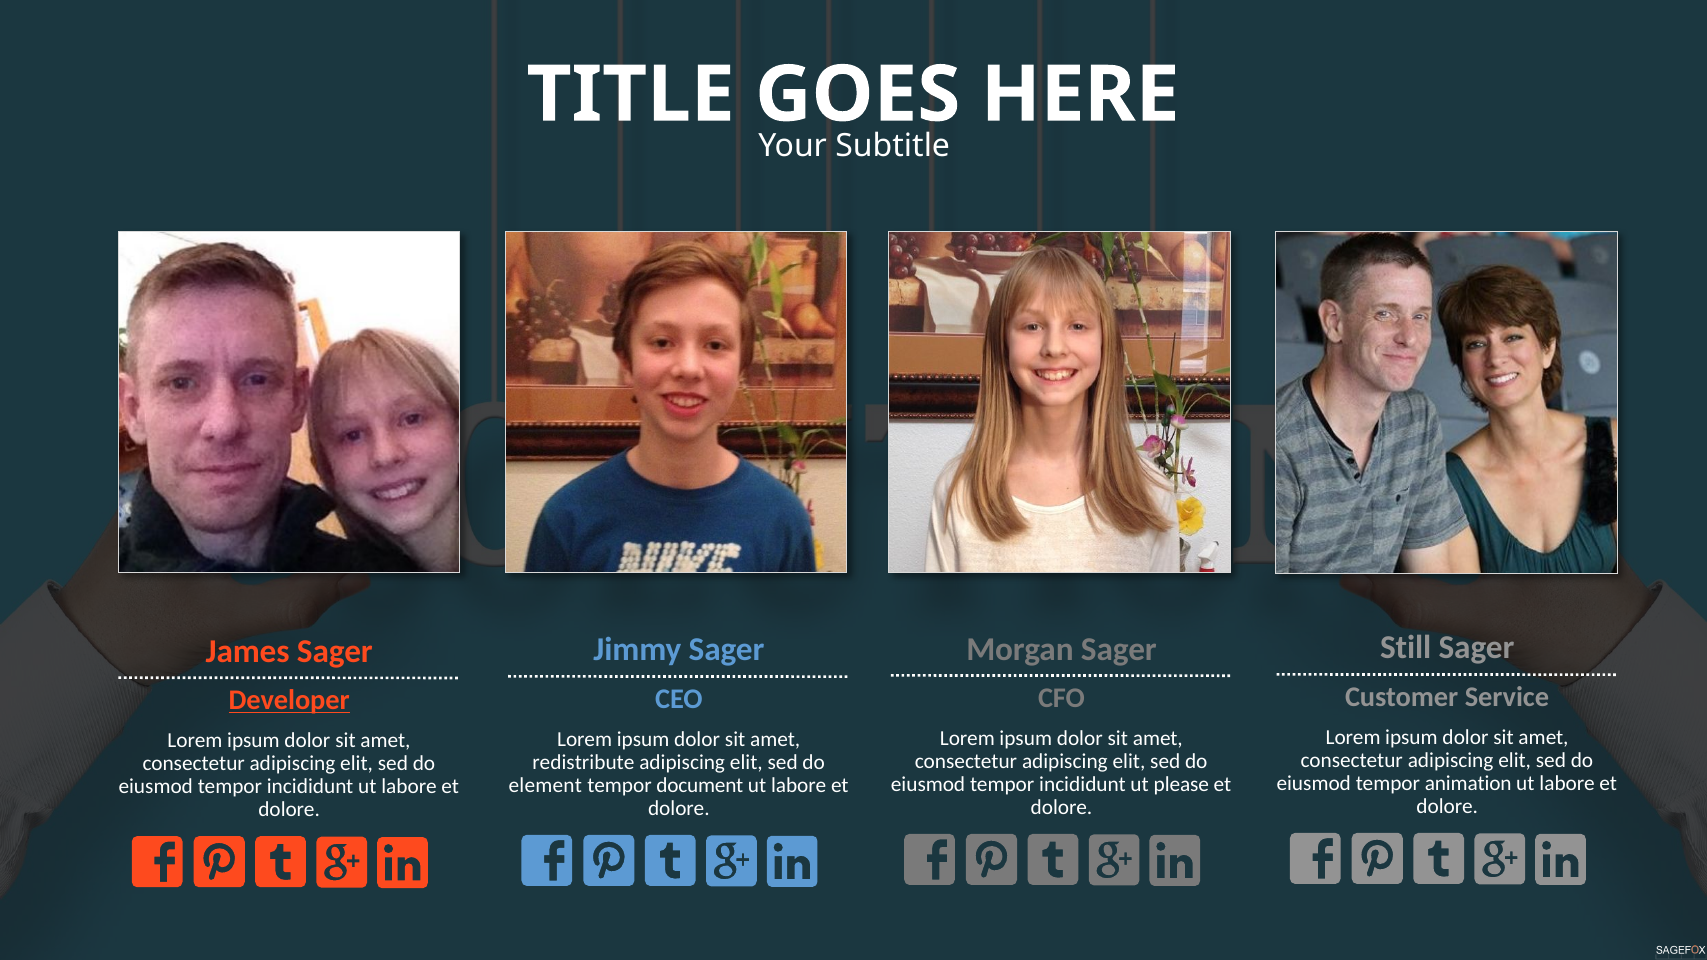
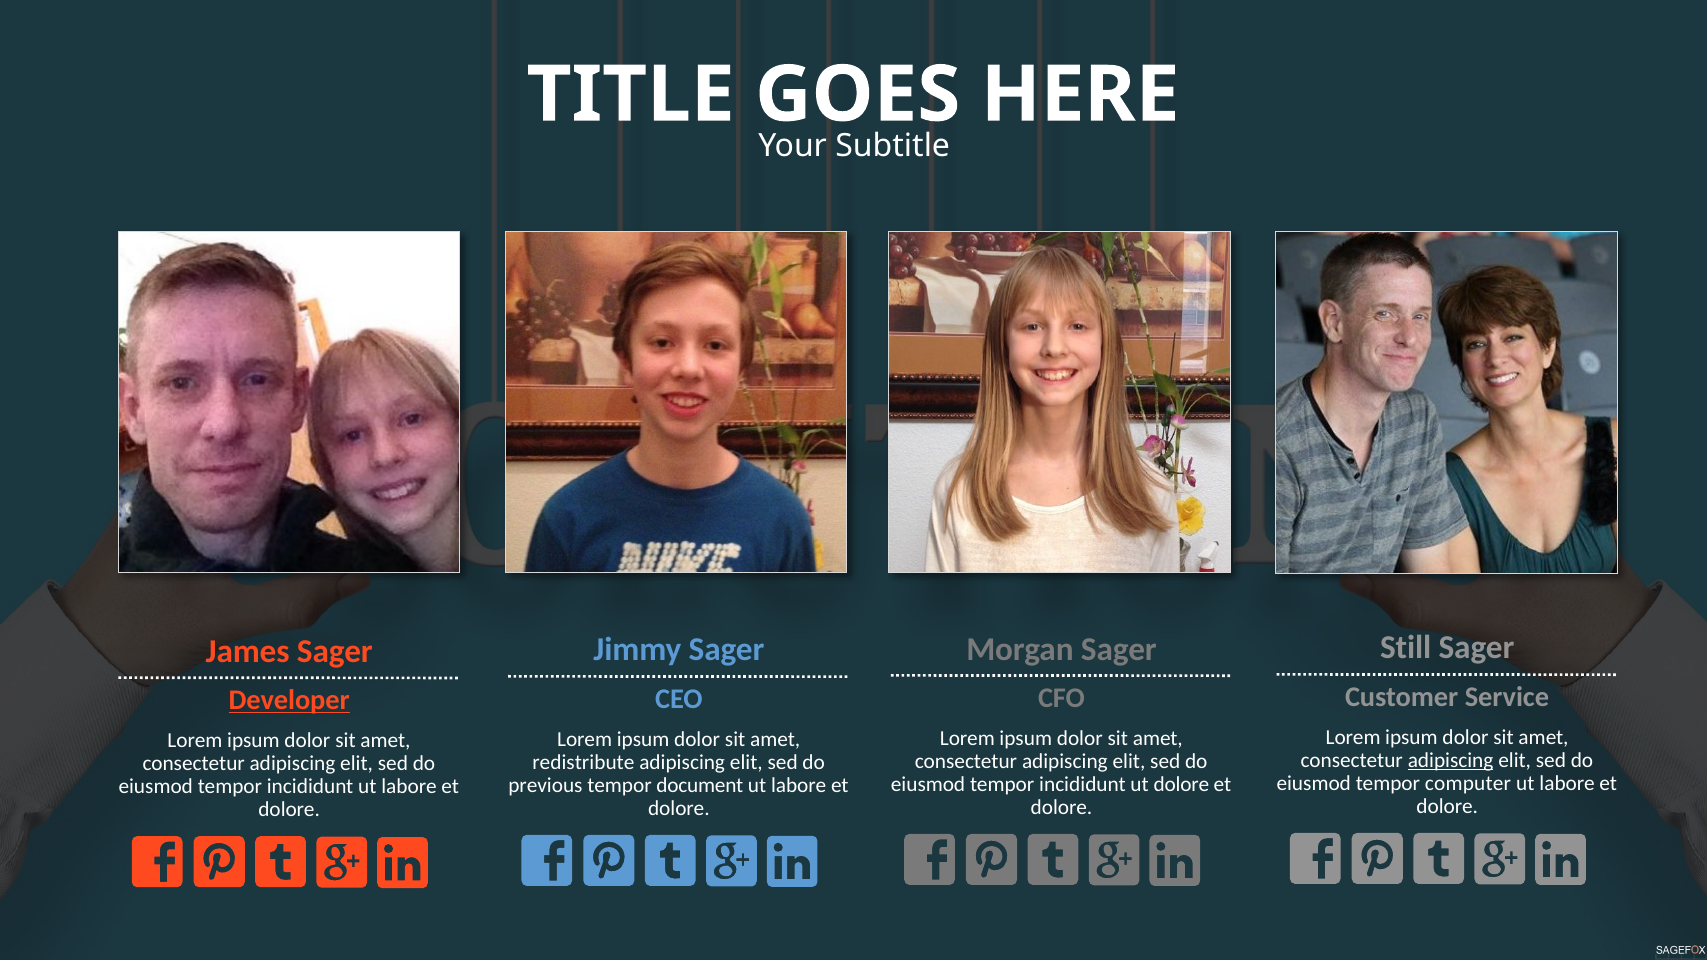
adipiscing underline: none -> present (1451, 760)
animation: animation -> computer (1468, 783)
ut please: please -> dolore (1181, 784)
element: element -> previous (545, 785)
